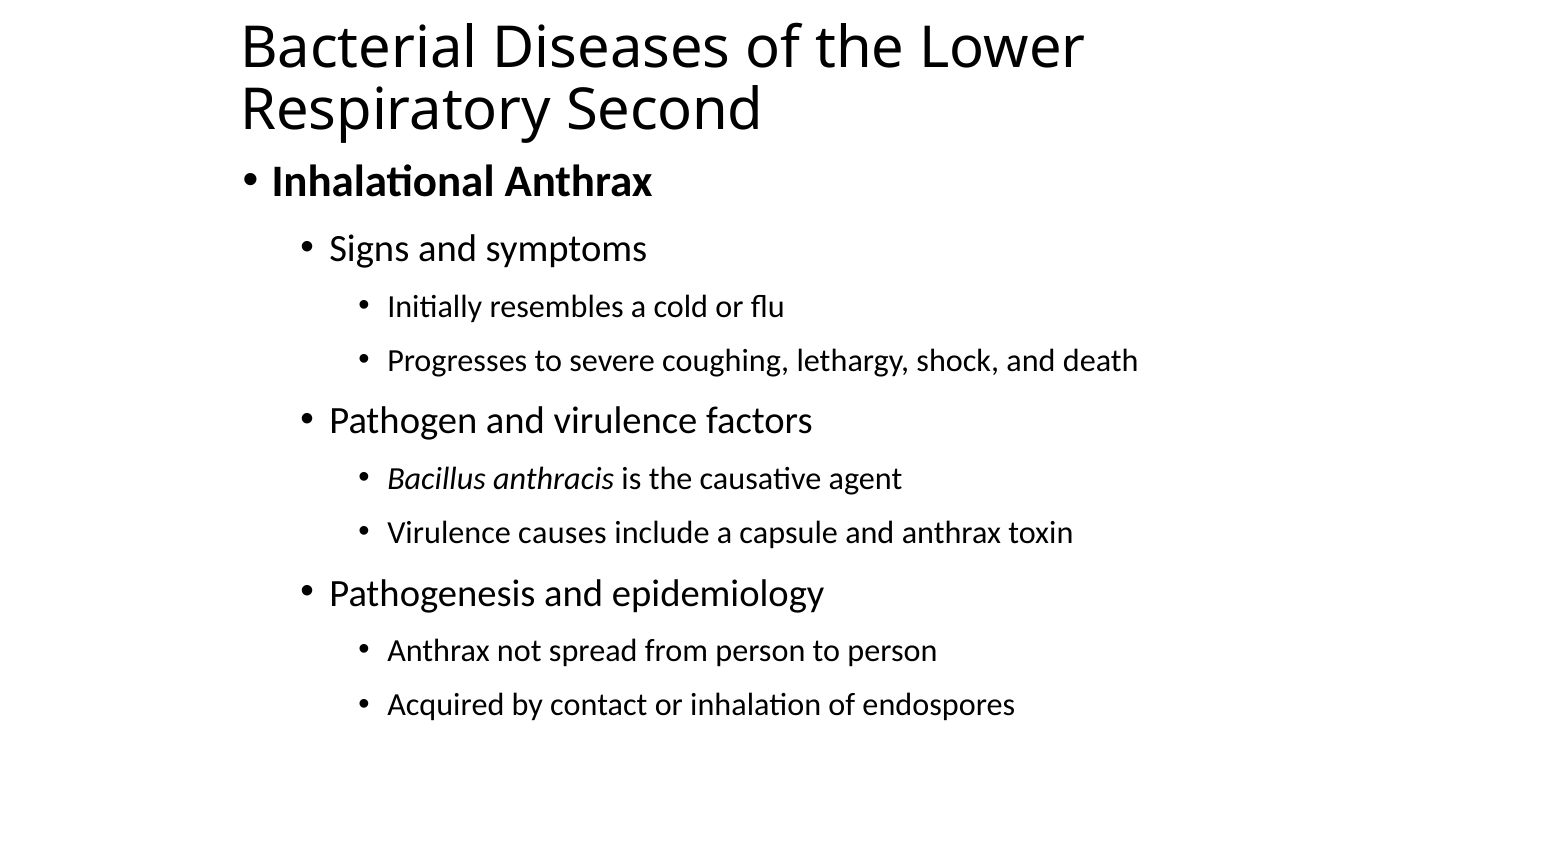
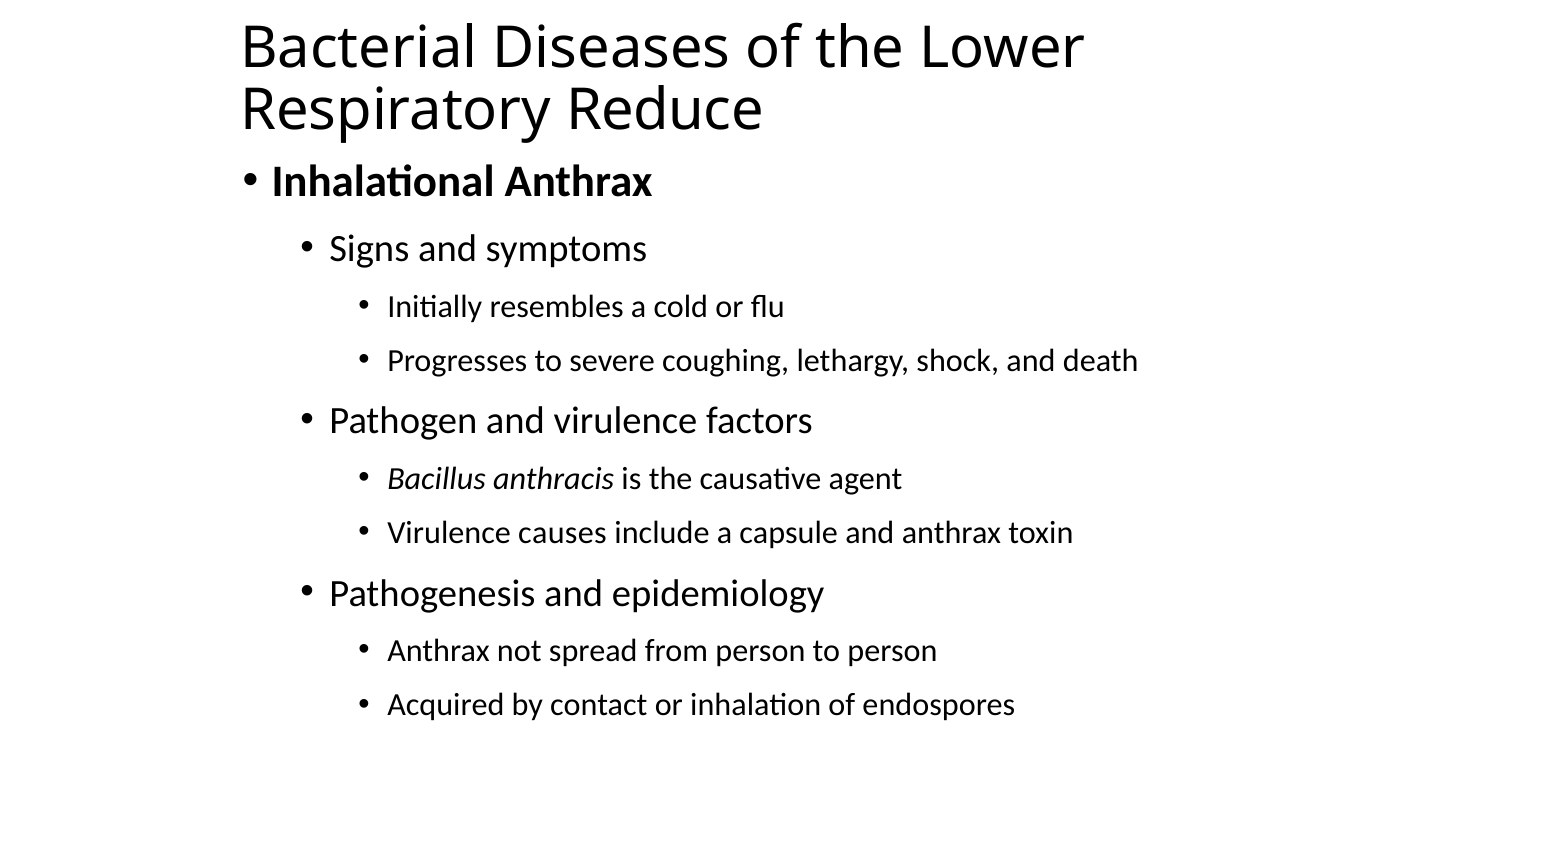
Second: Second -> Reduce (665, 111)
